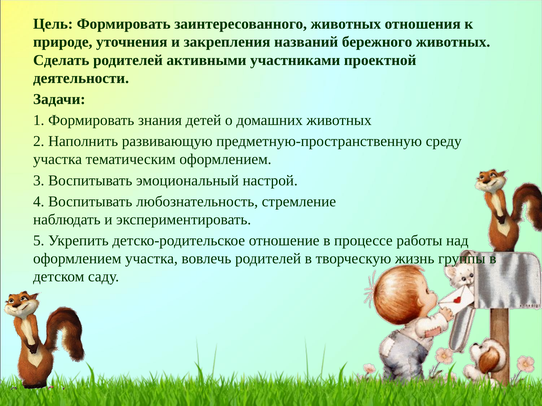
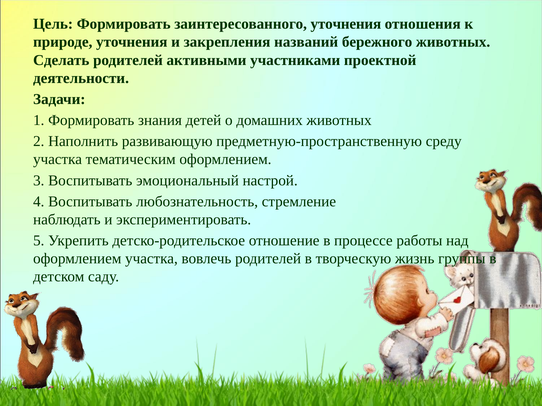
заинтересованного животных: животных -> уточнения (346, 24)
